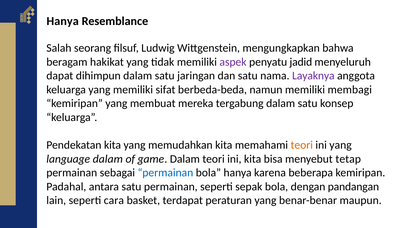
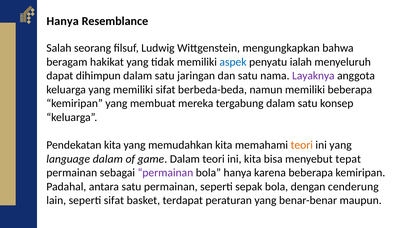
aspek colour: purple -> blue (233, 62)
jadid: jadid -> ialah (301, 62)
memiliki membagi: membagi -> beberapa (350, 90)
tetap: tetap -> tepat (348, 159)
permainan colour: blue -> purple (165, 173)
pandangan: pandangan -> cenderung (353, 186)
seperti cara: cara -> sifat (114, 200)
